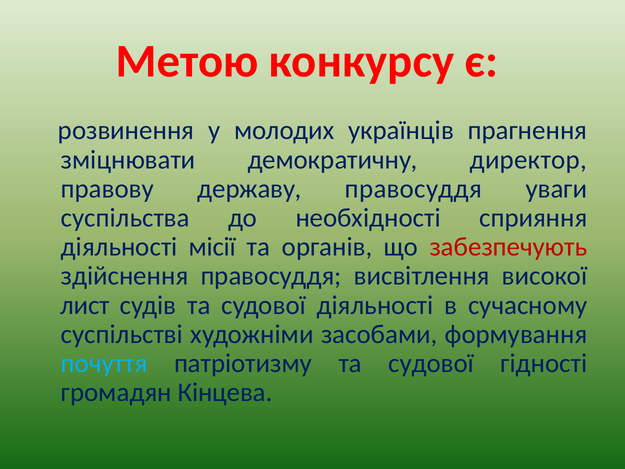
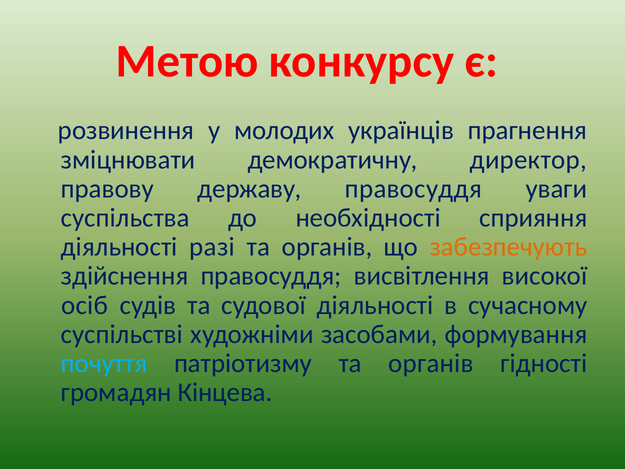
місії: місії -> разі (212, 247)
забезпечують colour: red -> orange (508, 247)
лист: лист -> осіб (85, 305)
патріотизму та судової: судової -> органів (431, 363)
